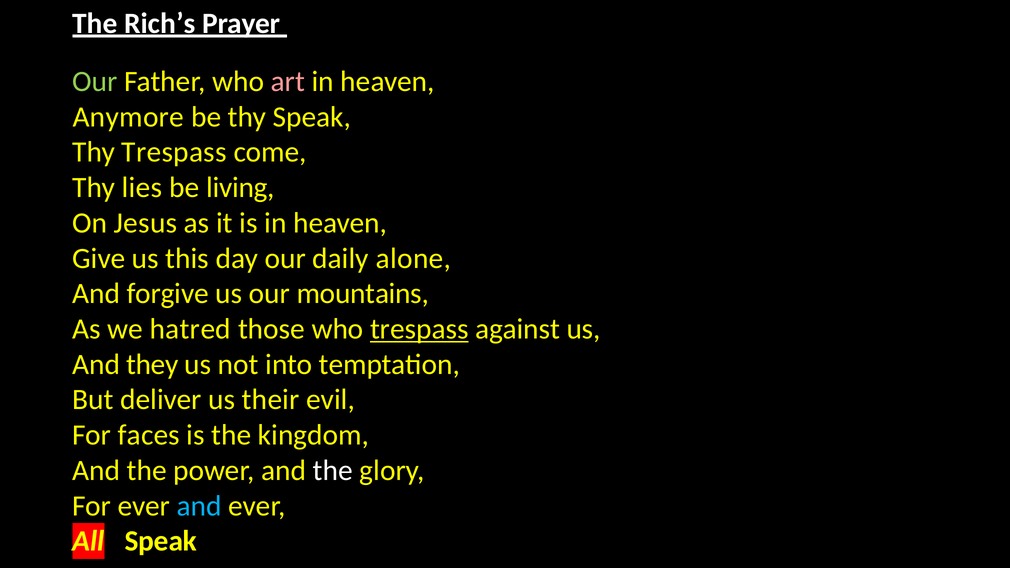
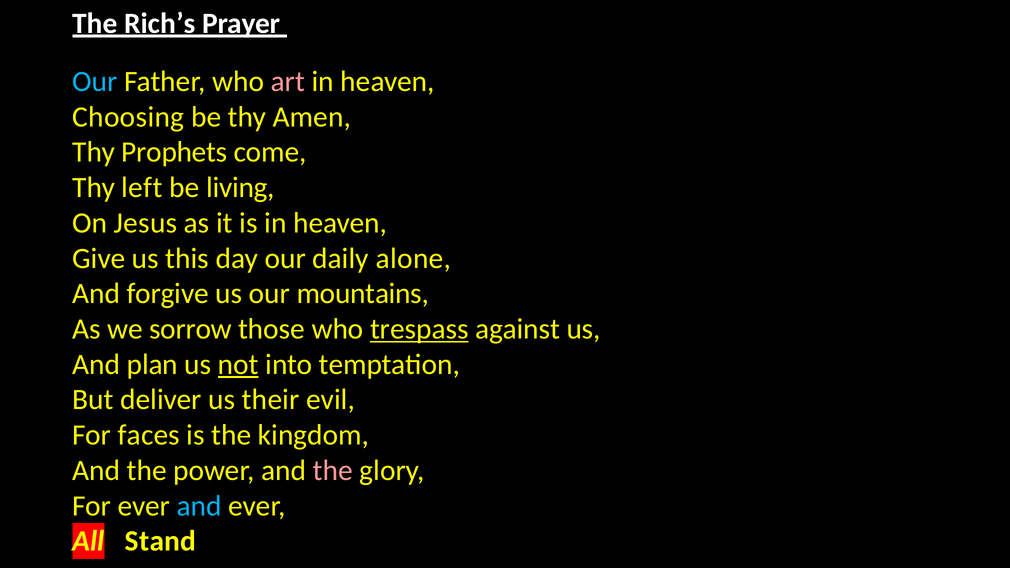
Our colour: light green -> light blue (95, 82)
Anymore: Anymore -> Choosing (128, 117)
thy Speak: Speak -> Amen (312, 117)
Thy Trespass: Trespass -> Prophets (174, 152)
lies: lies -> left (142, 188)
hatred: hatred -> sorrow (191, 329)
they: they -> plan (152, 364)
not underline: none -> present (238, 364)
the colour: white -> pink (333, 471)
All Speak: Speak -> Stand (161, 541)
